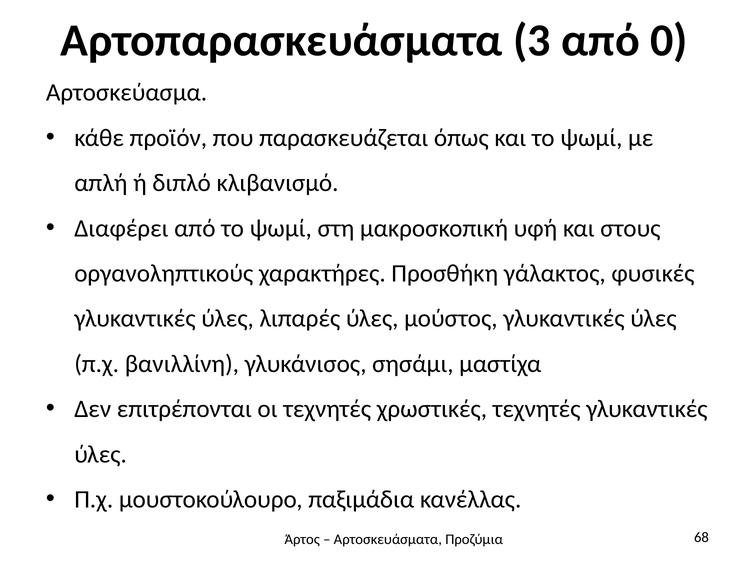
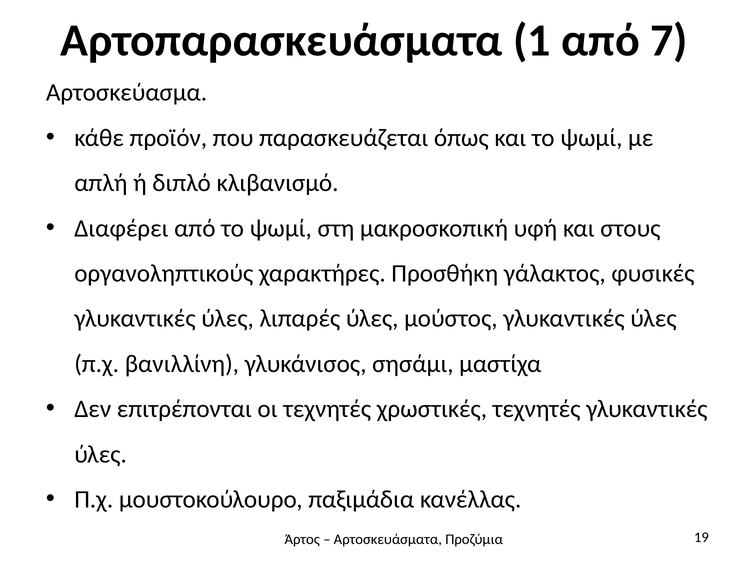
3: 3 -> 1 (532, 41)
0: 0 -> 7 (669, 41)
68: 68 -> 19 (701, 538)
